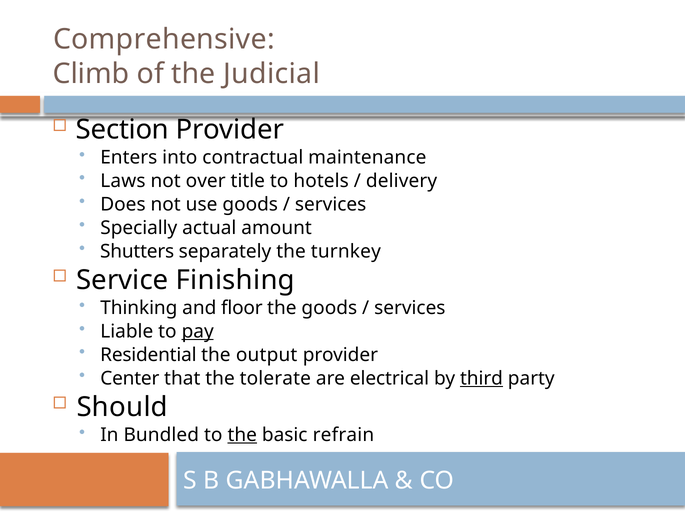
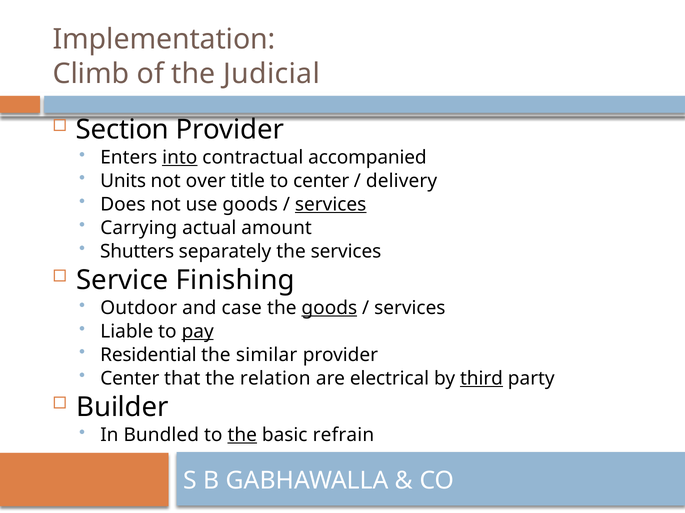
Comprehensive: Comprehensive -> Implementation (164, 40)
into underline: none -> present (180, 158)
maintenance: maintenance -> accompanied (367, 158)
Laws: Laws -> Units (123, 181)
to hotels: hotels -> center (321, 181)
services underline: none -> present (331, 205)
Specially: Specially -> Carrying (139, 228)
the turnkey: turnkey -> services (346, 252)
Thinking: Thinking -> Outdoor (139, 308)
floor: floor -> case (242, 308)
goods underline: none -> present (329, 308)
output: output -> similar (267, 355)
tolerate: tolerate -> relation (275, 379)
Should: Should -> Builder (122, 408)
